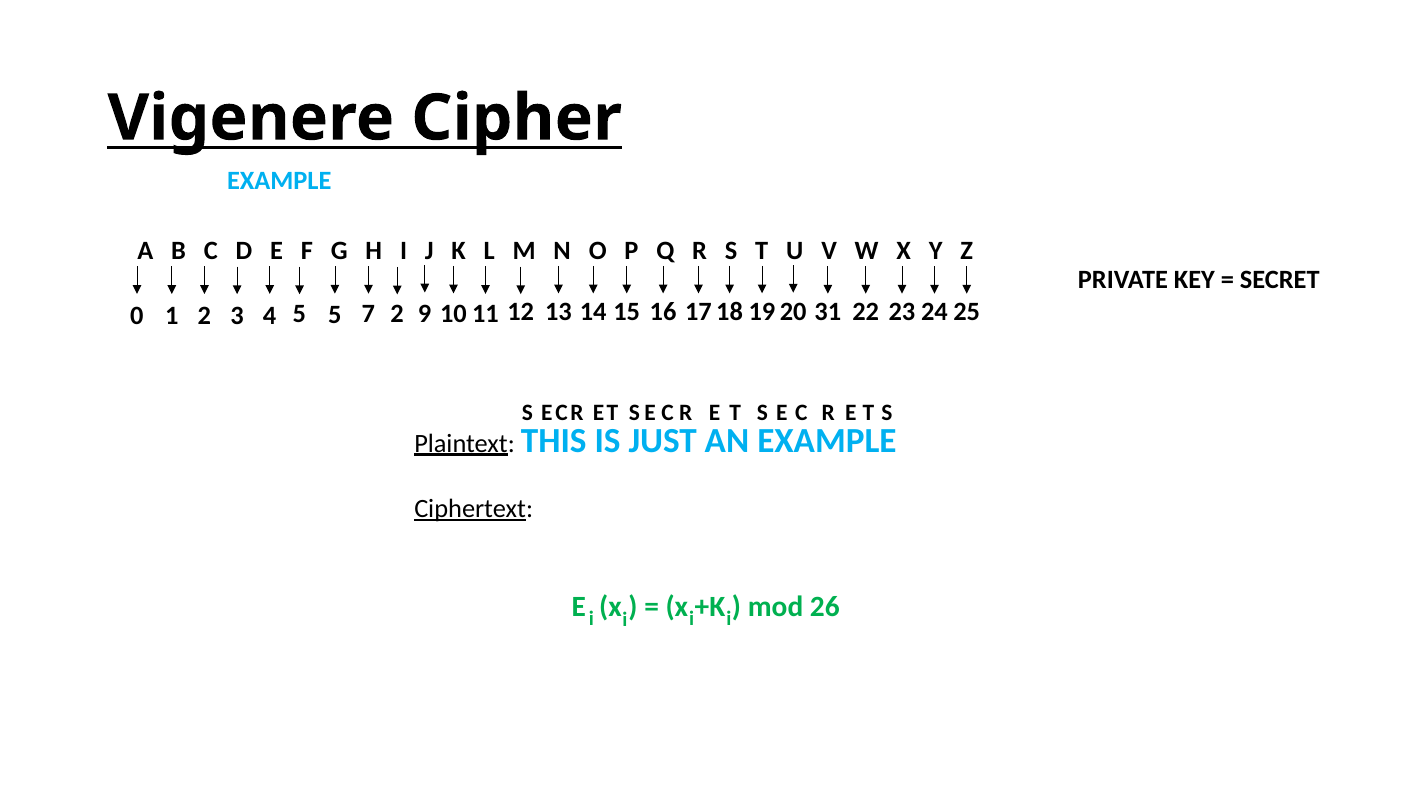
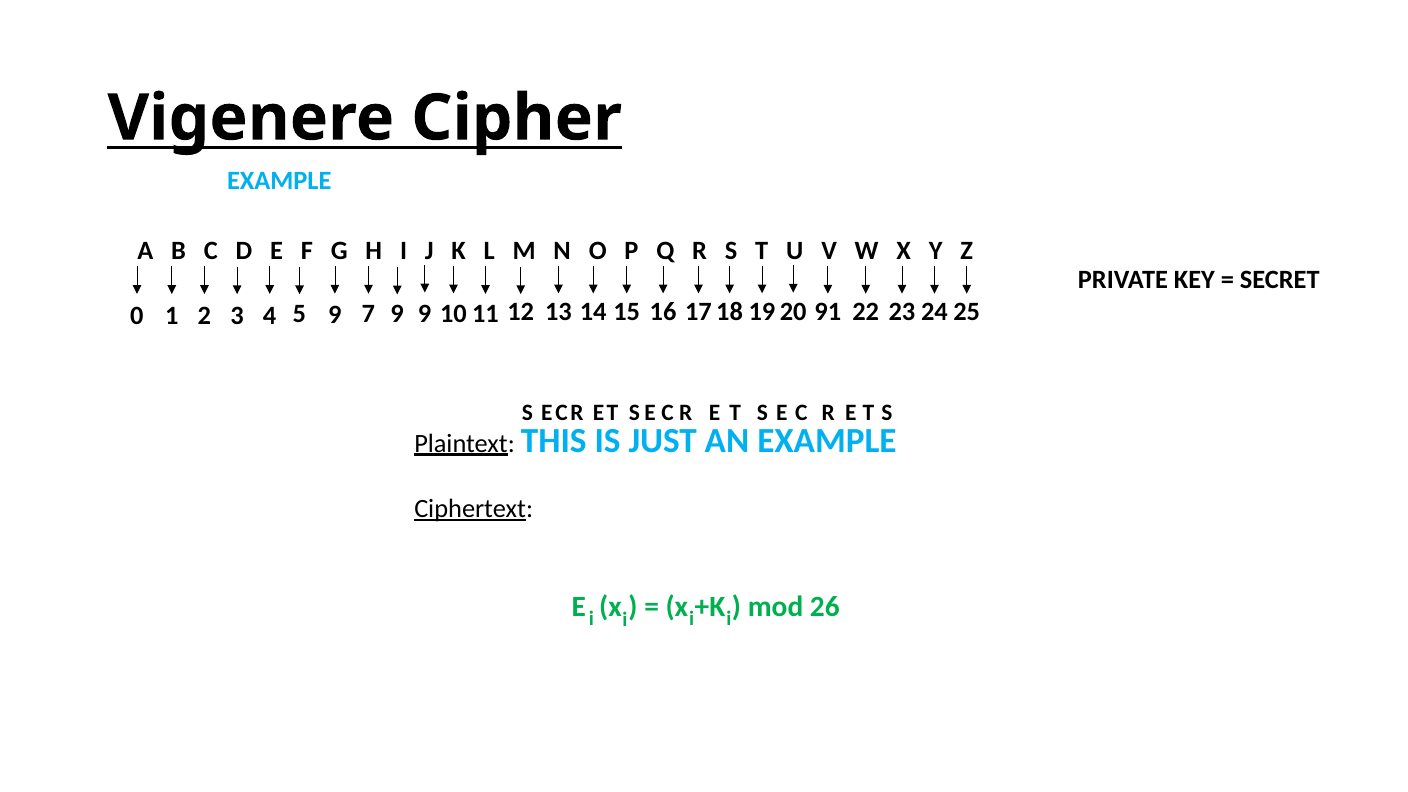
5 5: 5 -> 9 (335, 315)
7 2: 2 -> 9 (397, 314)
31: 31 -> 91 (828, 311)
